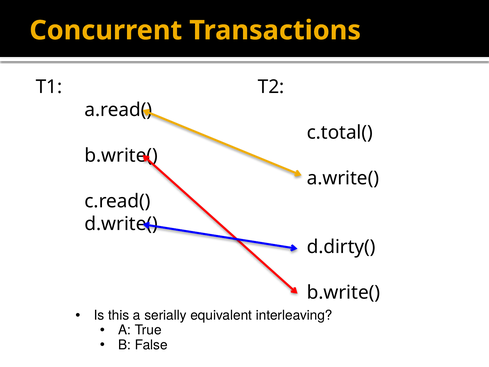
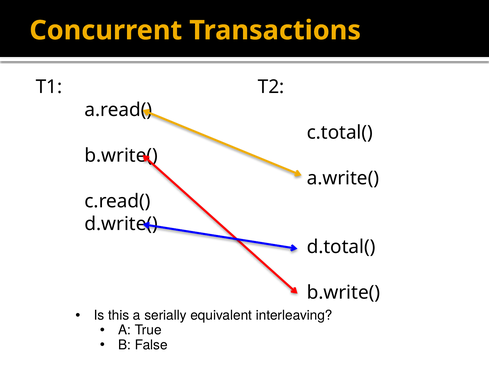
d.dirty(: d.dirty( -> d.total( (341, 247)
